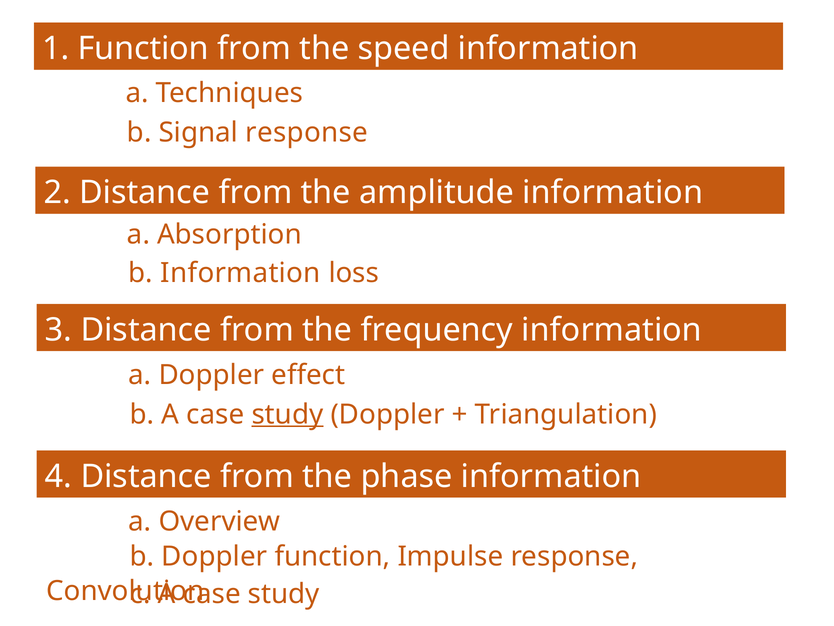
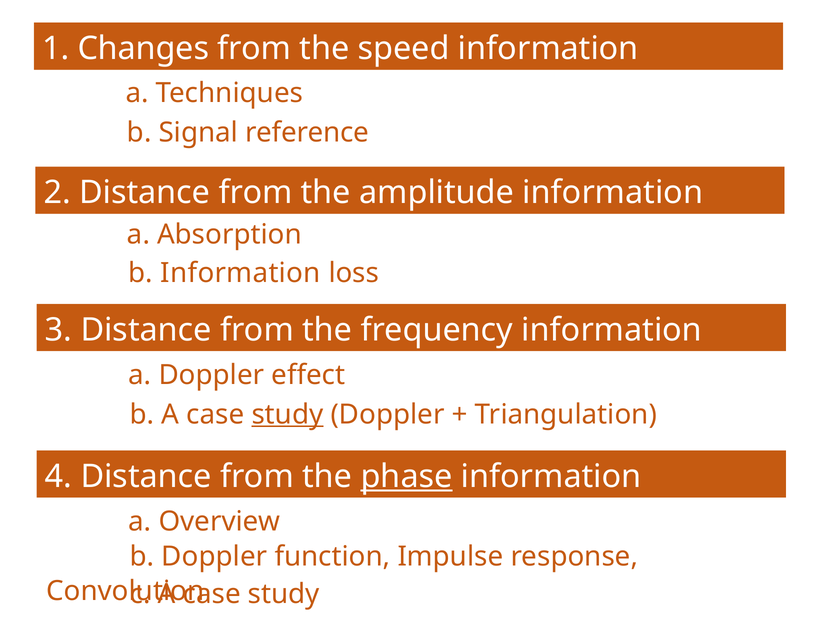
1 Function: Function -> Changes (143, 48)
Signal response: response -> reference (307, 133)
phase underline: none -> present (407, 476)
